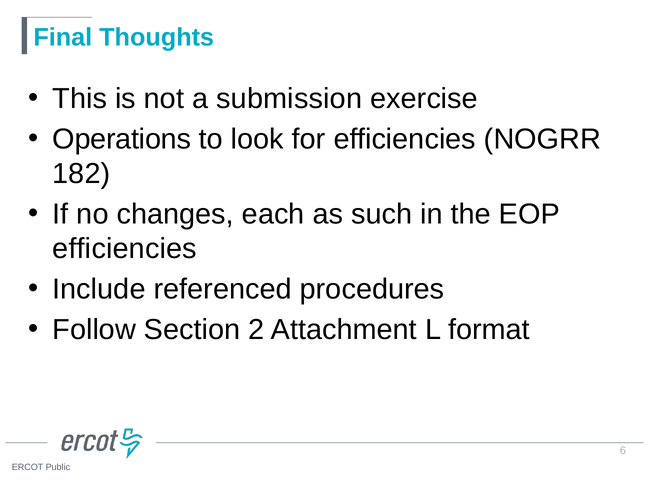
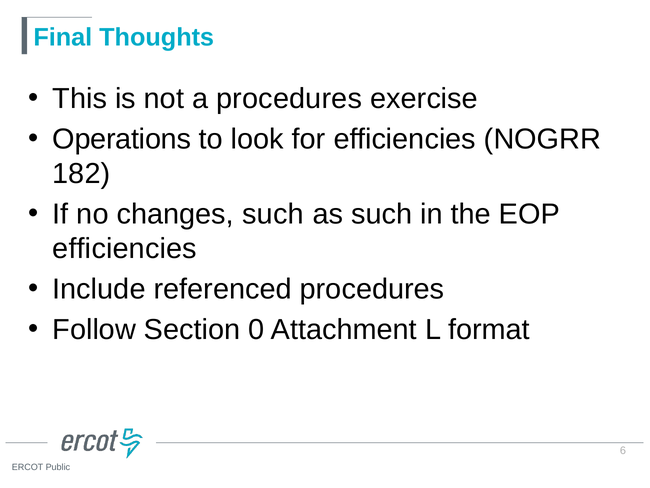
a submission: submission -> procedures (289, 98)
changes each: each -> such (273, 214)
2: 2 -> 0 (256, 330)
